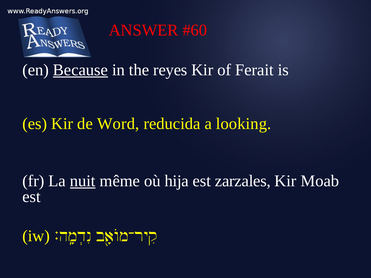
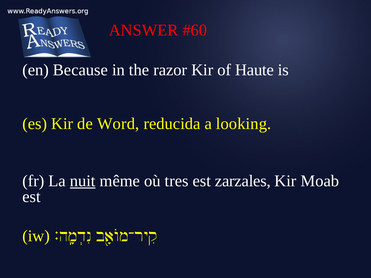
Because underline: present -> none (80, 70)
reyes: reyes -> razor (170, 70)
Ferait: Ferait -> Haute (255, 70)
hija: hija -> tres (177, 181)
